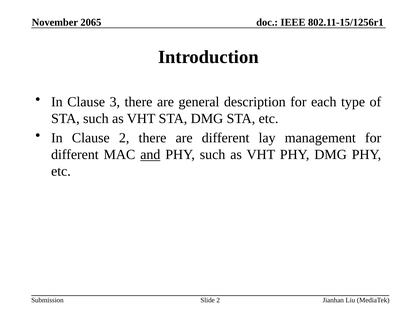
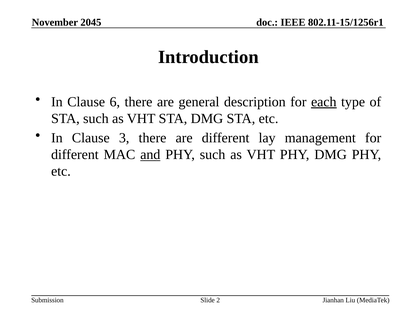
2065: 2065 -> 2045 (91, 22)
3: 3 -> 6 (115, 102)
each underline: none -> present (324, 102)
Clause 2: 2 -> 3 (124, 138)
